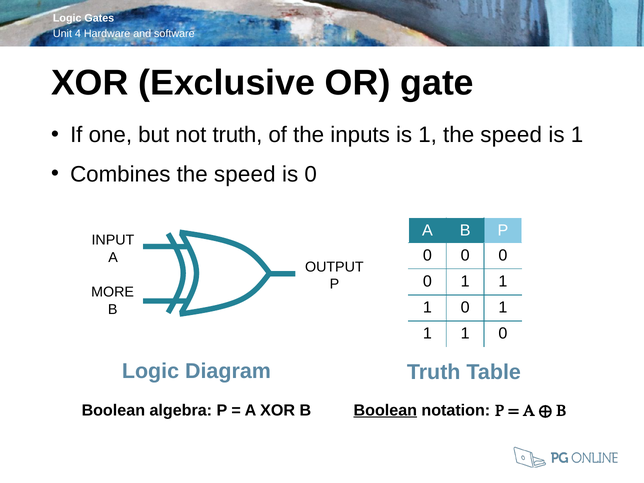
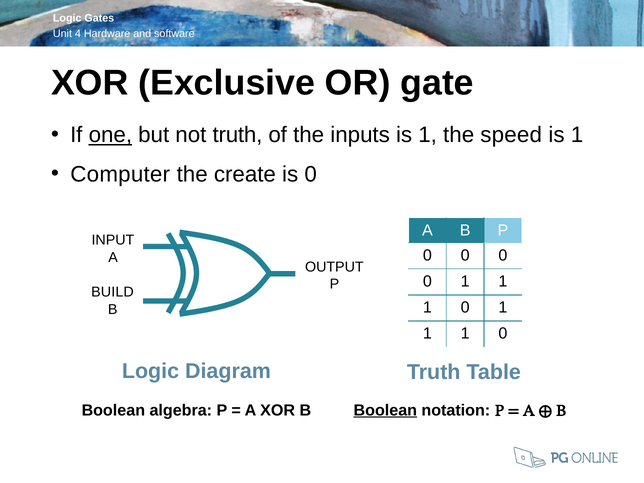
one underline: none -> present (110, 135)
Combines: Combines -> Computer (120, 174)
speed: speed -> create (245, 174)
MORE: MORE -> BUILD (113, 292)
